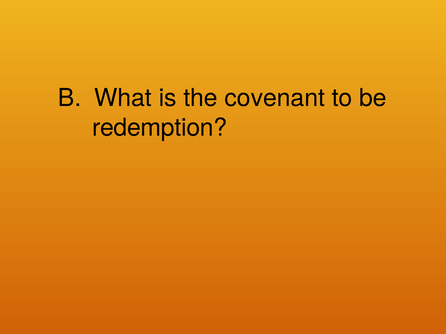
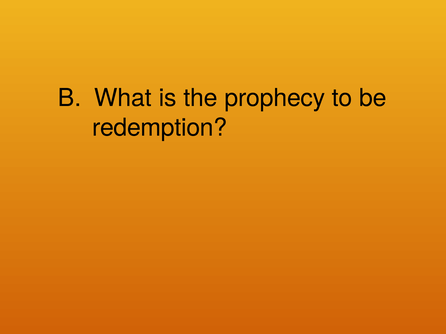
covenant: covenant -> prophecy (275, 98)
